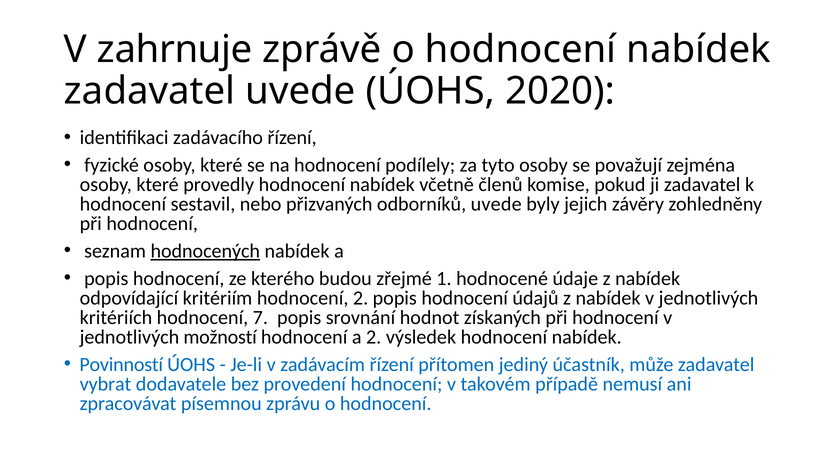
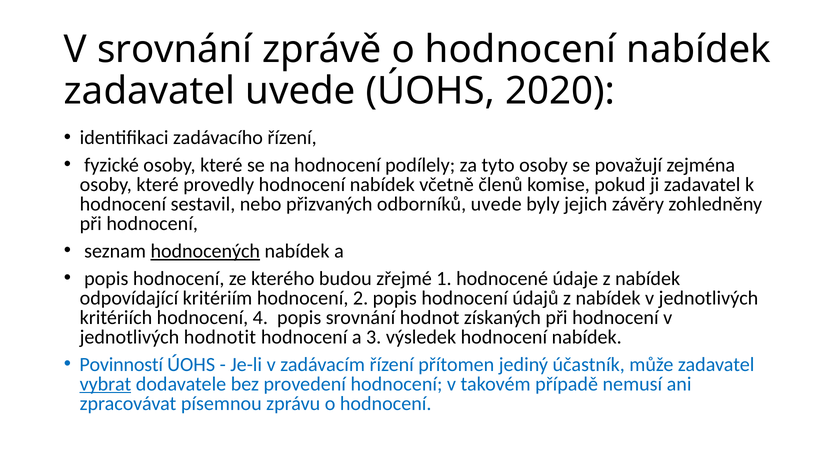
V zahrnuje: zahrnuje -> srovnání (175, 50)
7: 7 -> 4 (260, 318)
možností: možností -> hodnotit (220, 337)
a 2: 2 -> 3 (374, 337)
vybrat underline: none -> present (106, 384)
